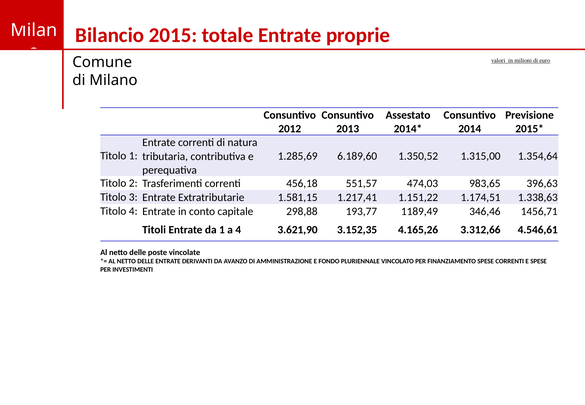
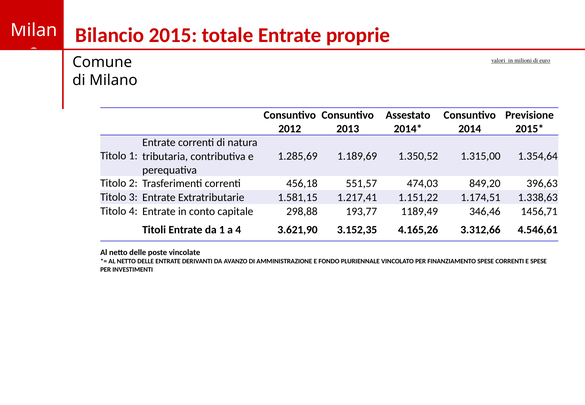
6.189,60: 6.189,60 -> 1.189,69 (357, 156)
983,65: 983,65 -> 849,20 (485, 184)
